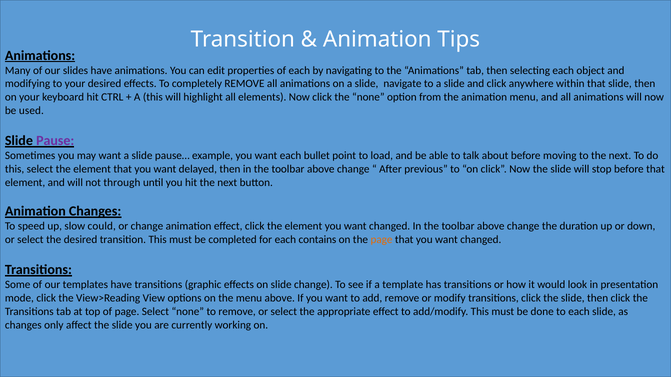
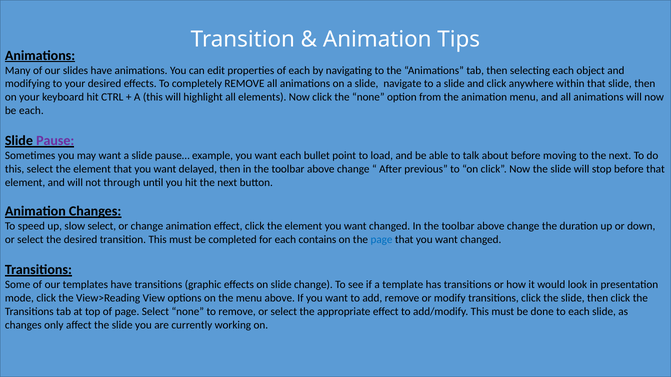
be used: used -> each (31, 111)
slow could: could -> select (102, 226)
page colour: orange -> blue (382, 240)
